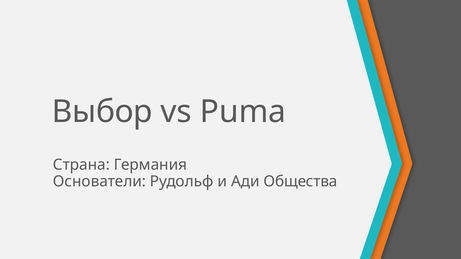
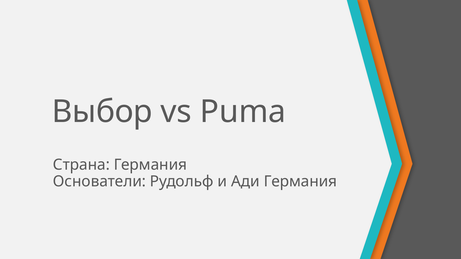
Ади Общества: Общества -> Германия (300, 182)
